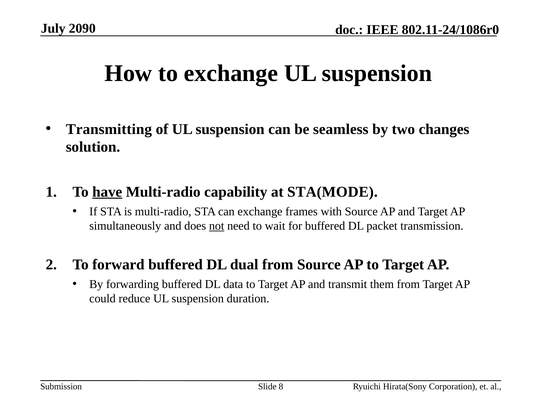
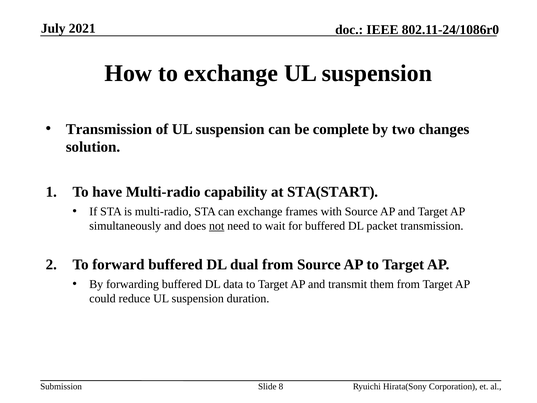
2090: 2090 -> 2021 (82, 28)
Transmitting: Transmitting -> Transmission (109, 129)
seamless: seamless -> complete (341, 129)
have underline: present -> none (107, 192)
STA(MODE: STA(MODE -> STA(START (333, 192)
